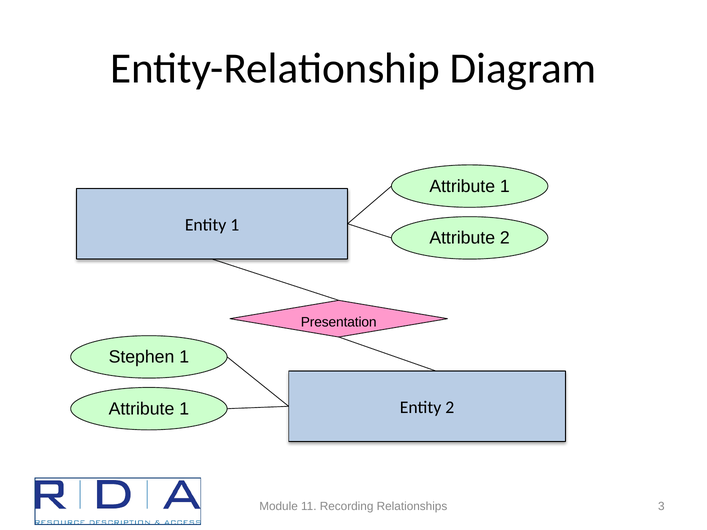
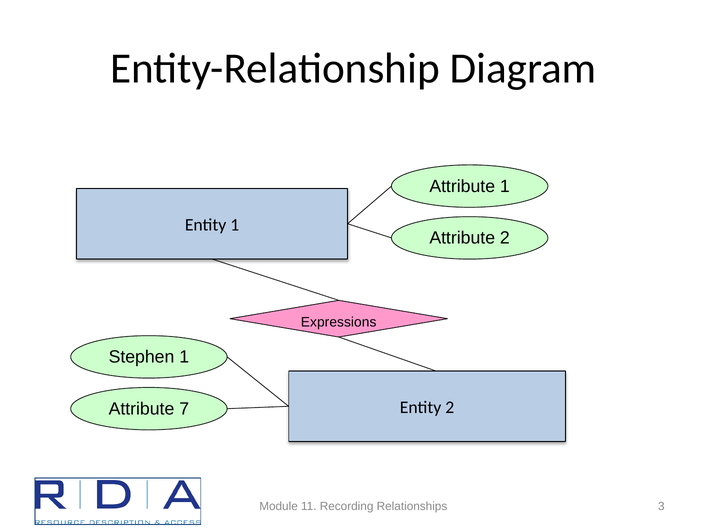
Presentation: Presentation -> Expressions (339, 322)
1: 1 -> 7 (184, 409)
